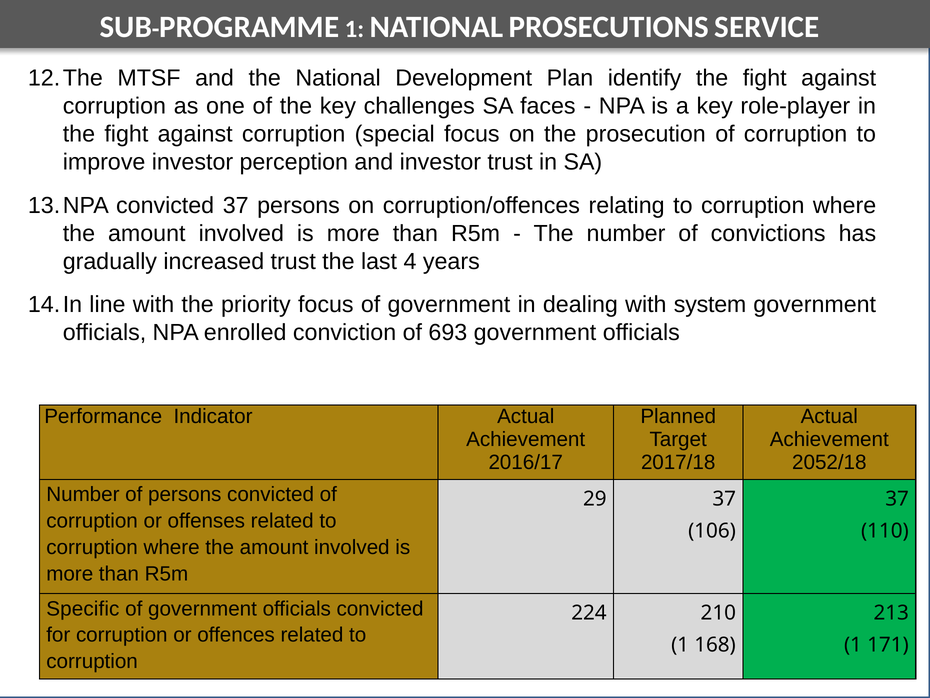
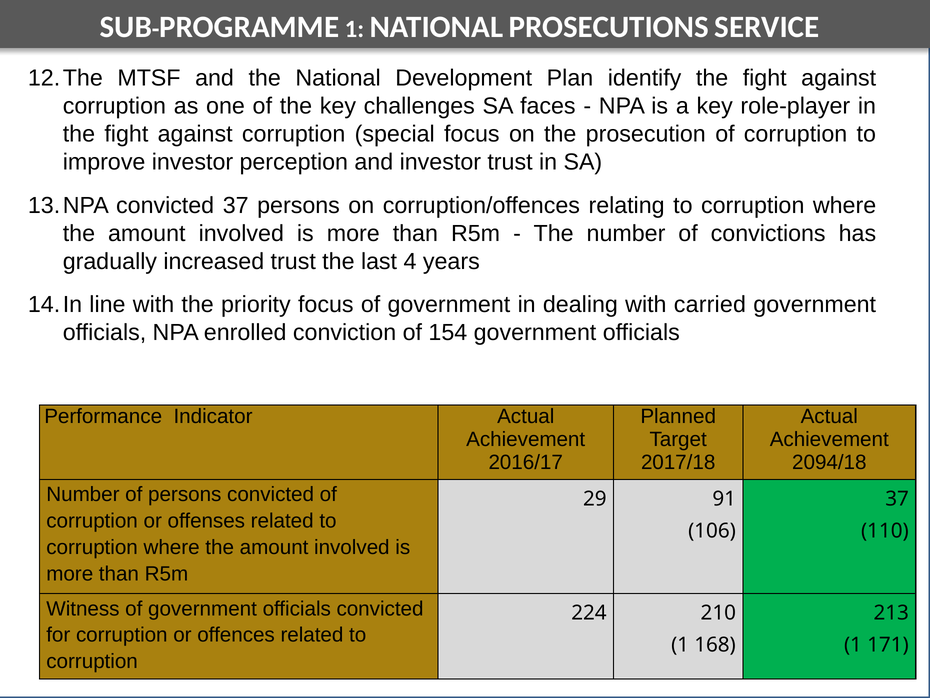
system: system -> carried (710, 305)
693: 693 -> 154 (448, 332)
2052/18: 2052/18 -> 2094/18 (829, 462)
29 37: 37 -> 91 (724, 498)
Specific: Specific -> Witness (83, 608)
